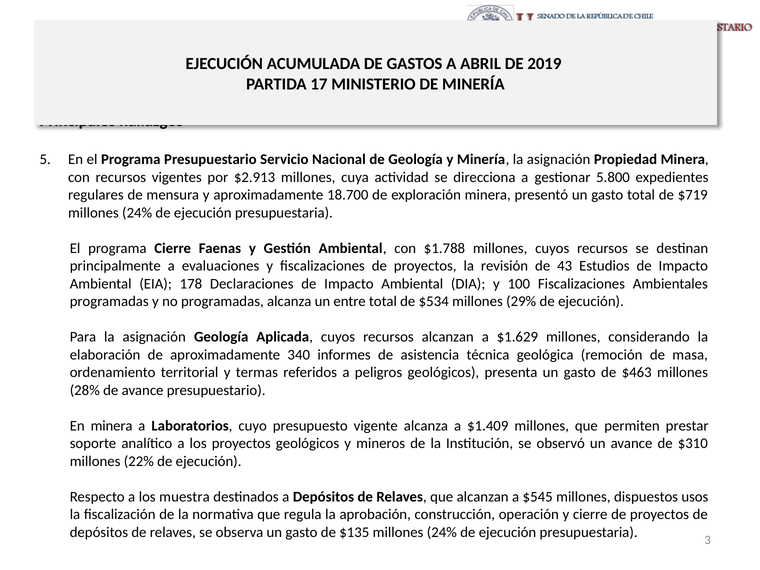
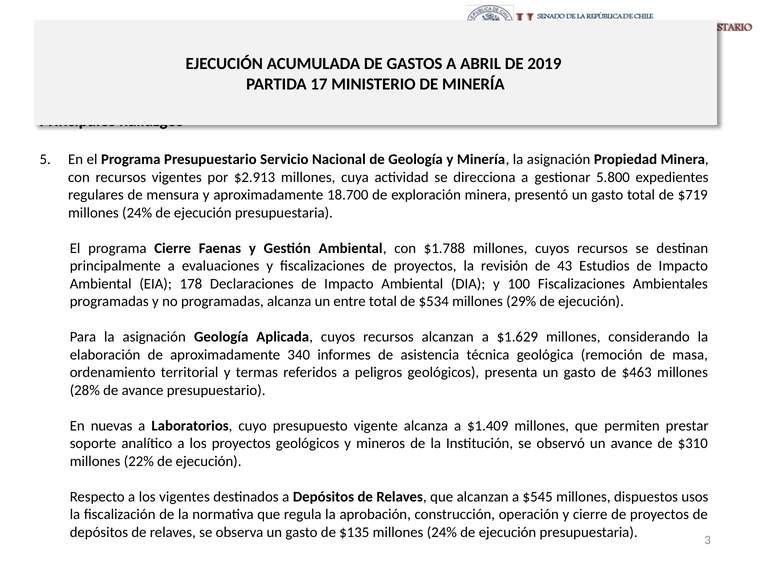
En minera: minera -> nuevas (112, 426)
los muestra: muestra -> vigentes (185, 497)
